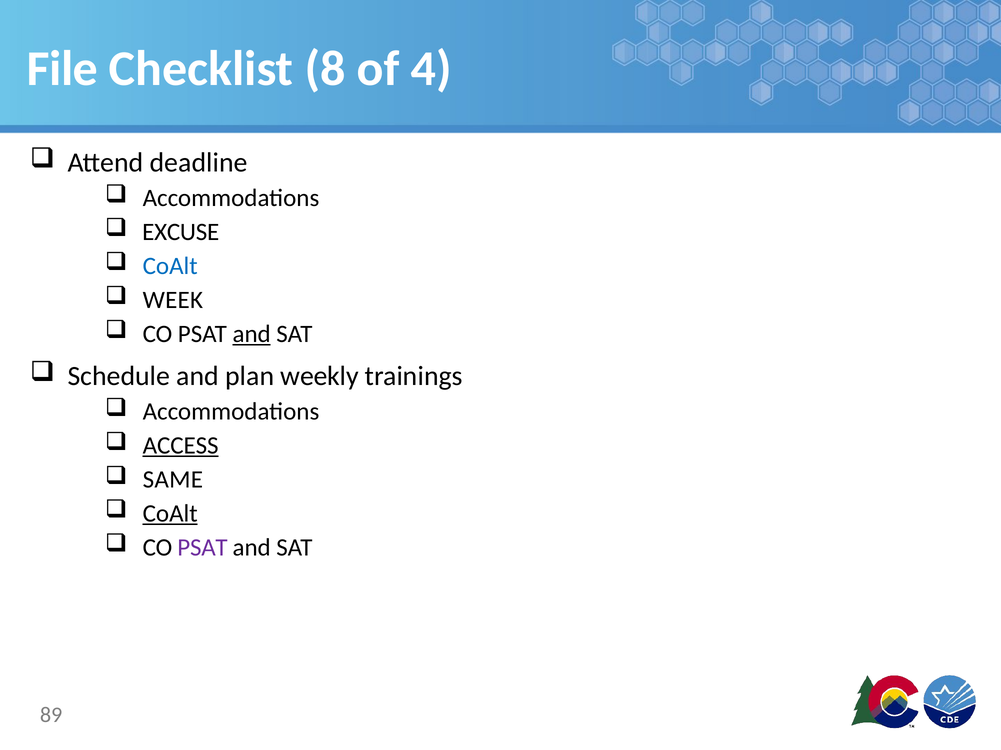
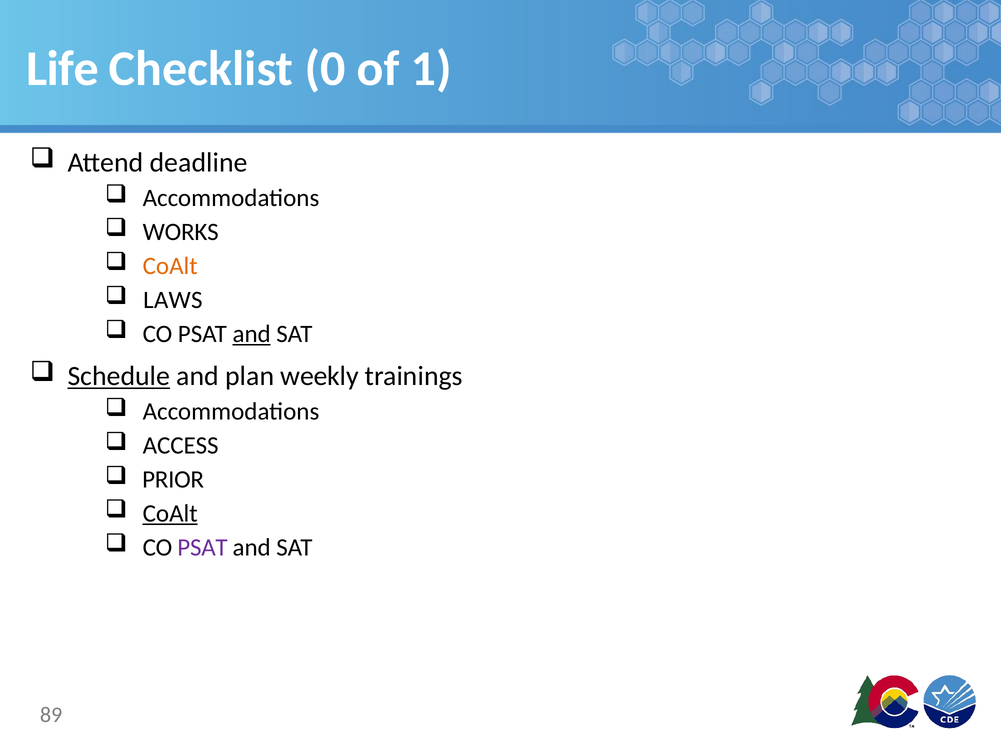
File: File -> Life (62, 69)
8: 8 -> 0 (325, 69)
4: 4 -> 1 (431, 69)
EXCUSE: EXCUSE -> WORKS (181, 232)
CoAlt colour: blue -> orange (170, 266)
WEEK: WEEK -> LAWS (173, 300)
Schedule underline: none -> present (119, 377)
ACCESS underline: present -> none (181, 446)
SAME: SAME -> PRIOR (173, 480)
